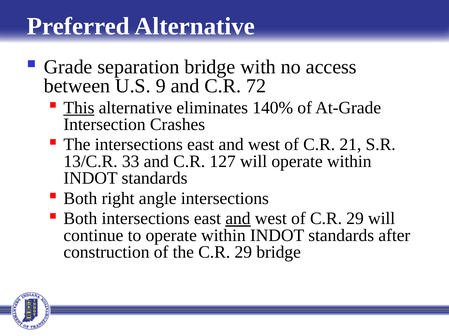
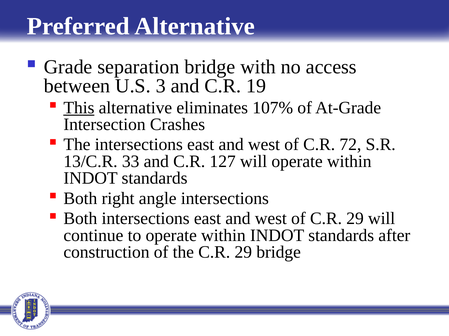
9: 9 -> 3 (161, 86)
72: 72 -> 19 (256, 86)
140%: 140% -> 107% (273, 108)
21: 21 -> 72 (350, 145)
and underline: present -> none (238, 219)
